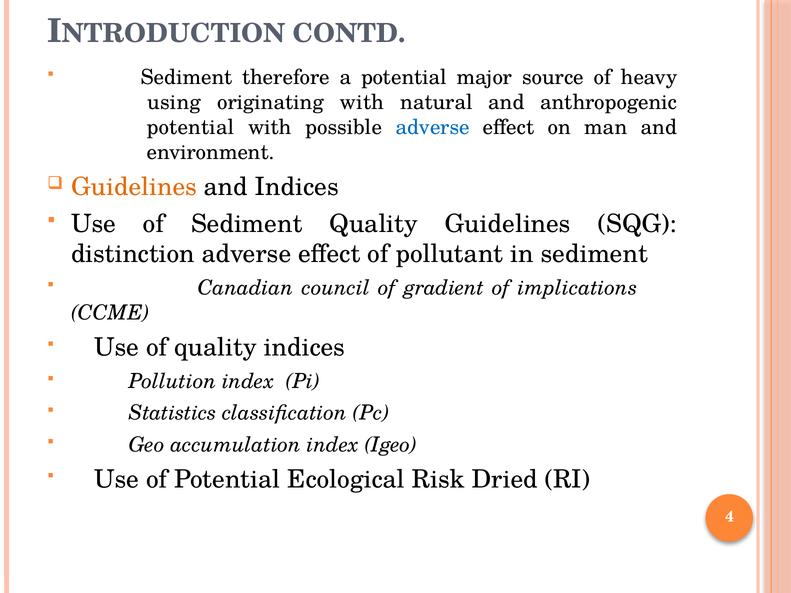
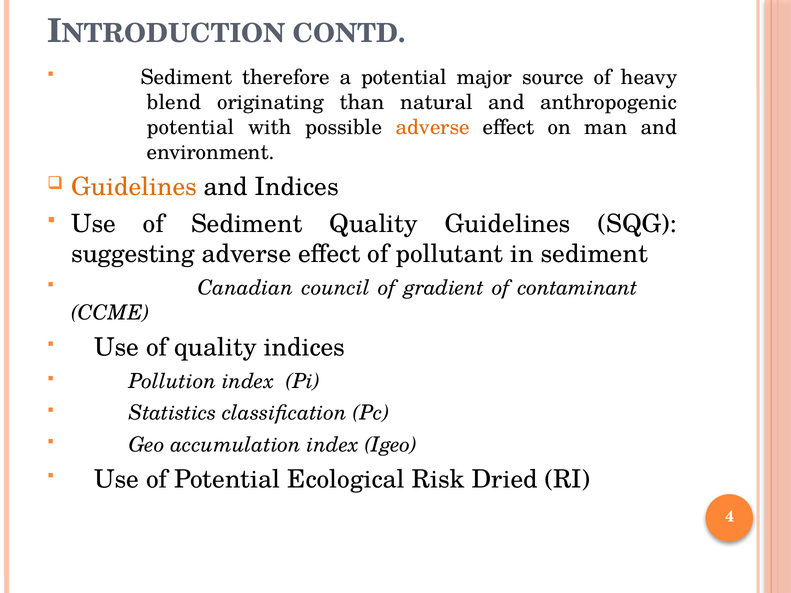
using: using -> blend (174, 102)
originating with: with -> than (362, 102)
adverse colour: blue -> orange (433, 127)
distinction: distinction -> suggesting (133, 254)
implications: implications -> contaminant (578, 288)
